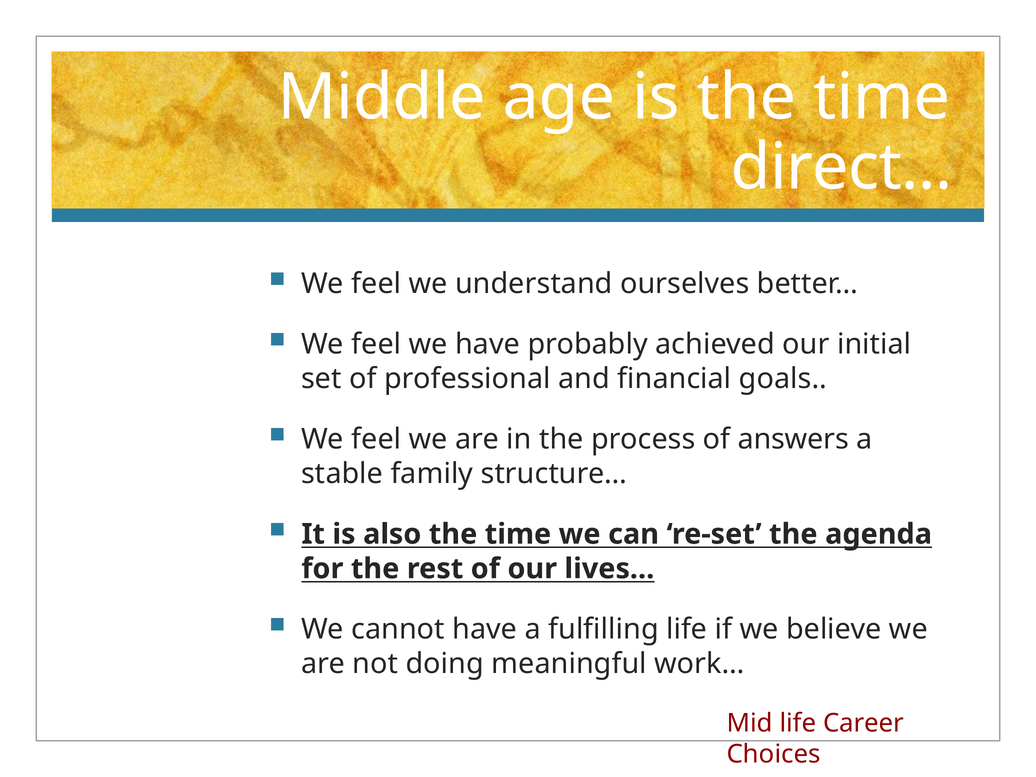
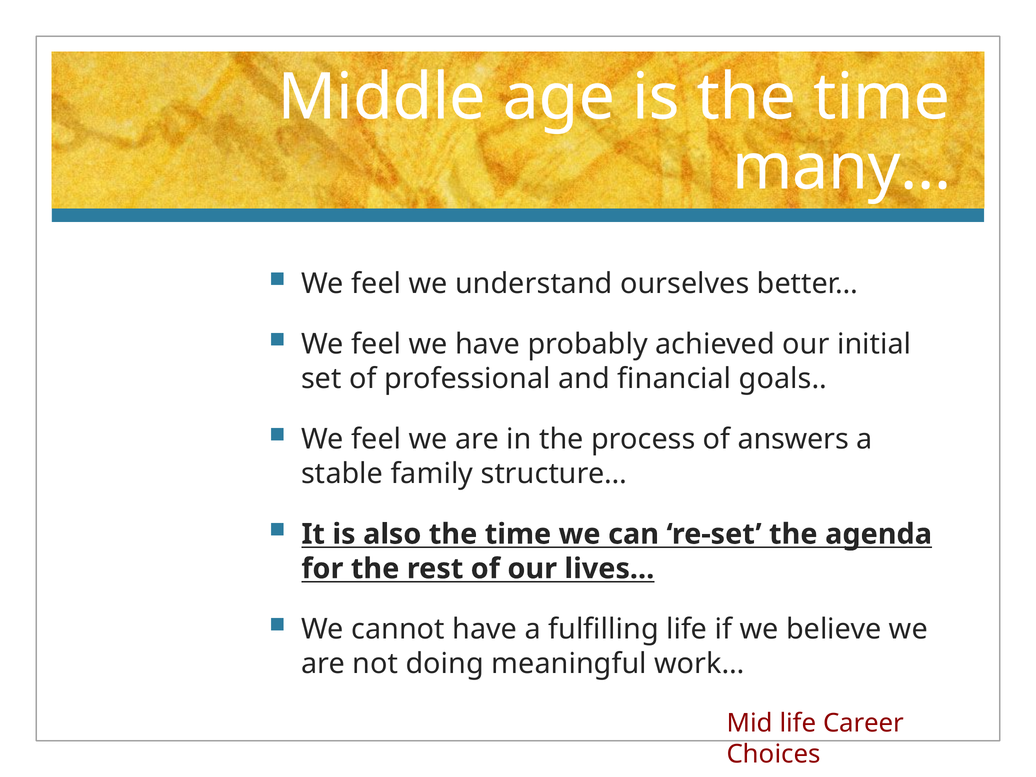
direct…: direct… -> many… (842, 167)
